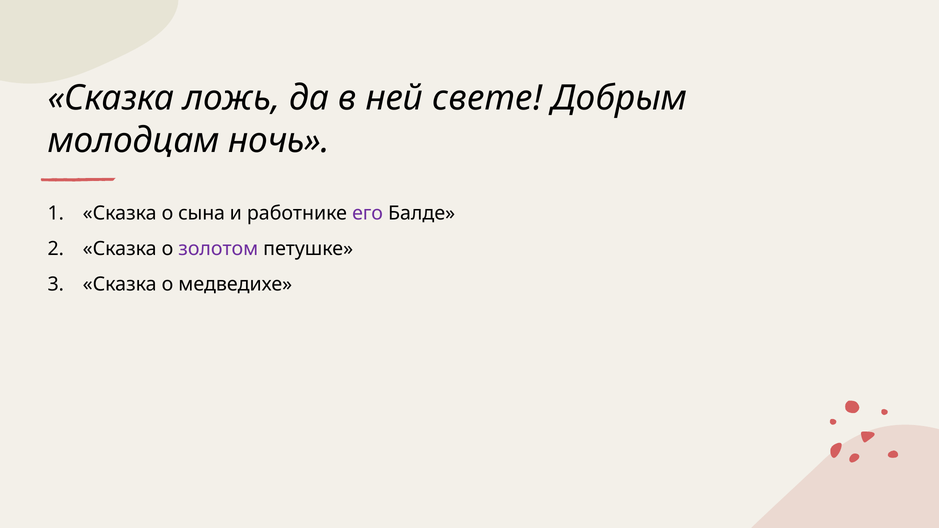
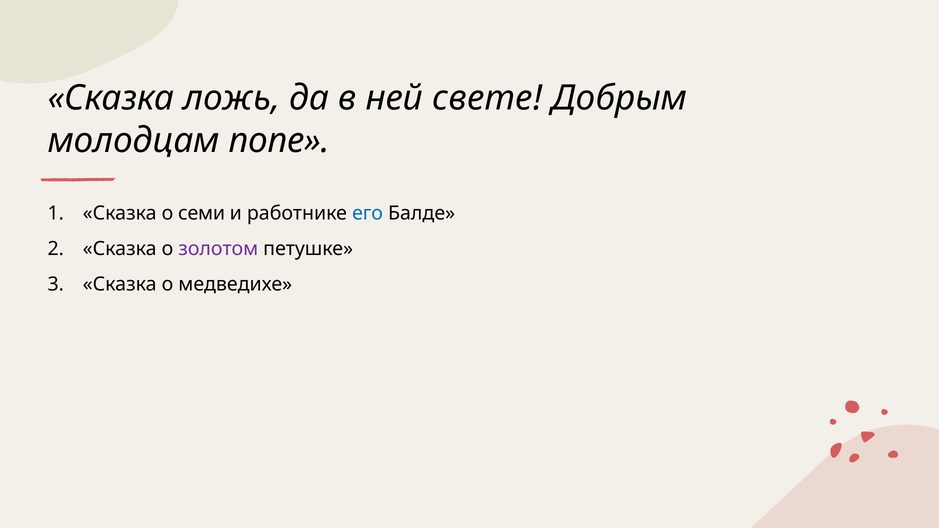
ночь: ночь -> попе (279, 140)
сына: сына -> семи (202, 213)
его colour: purple -> blue (368, 213)
